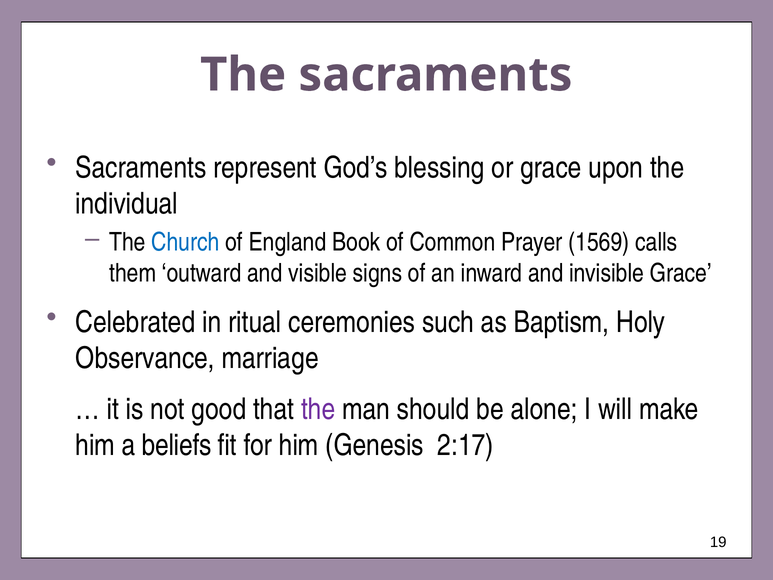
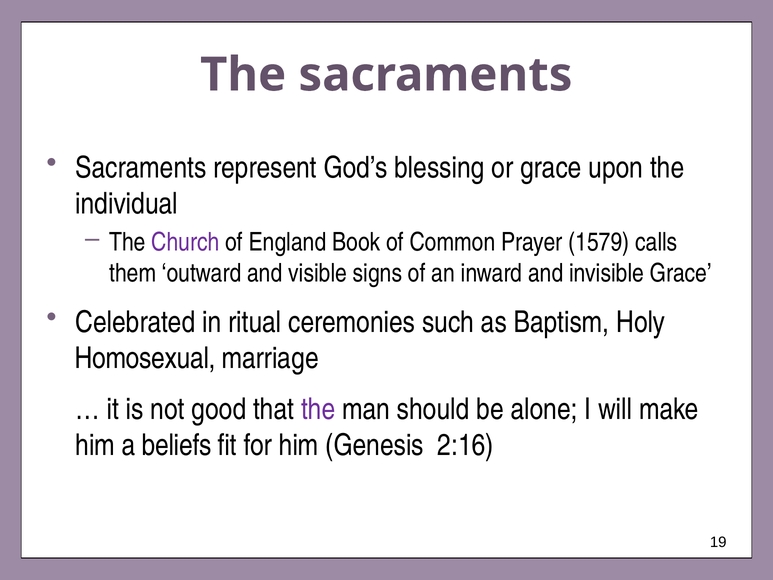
Church colour: blue -> purple (185, 242)
1569: 1569 -> 1579 (599, 242)
Observance: Observance -> Homosexual (145, 358)
2:17: 2:17 -> 2:16 (466, 445)
